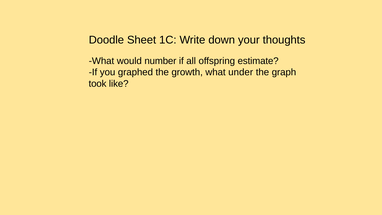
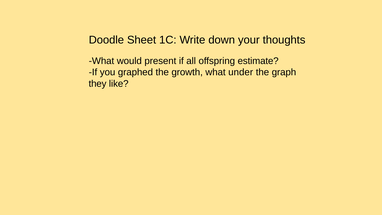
number: number -> present (160, 61)
took: took -> they (98, 84)
